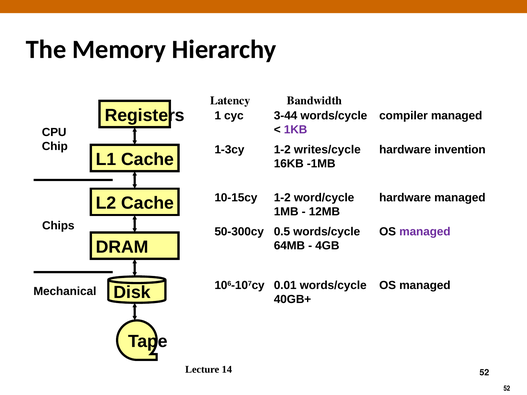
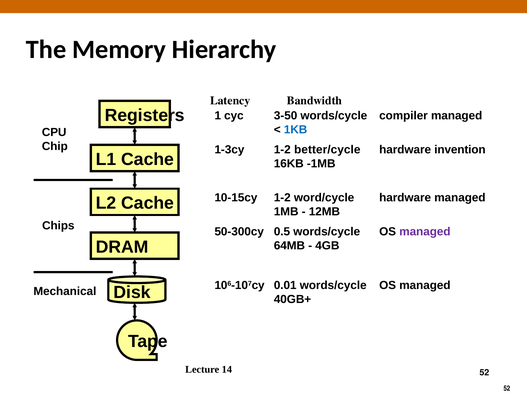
3-44: 3-44 -> 3-50 (286, 116)
1KB colour: purple -> blue (296, 130)
writes/cycle: writes/cycle -> better/cycle (327, 150)
